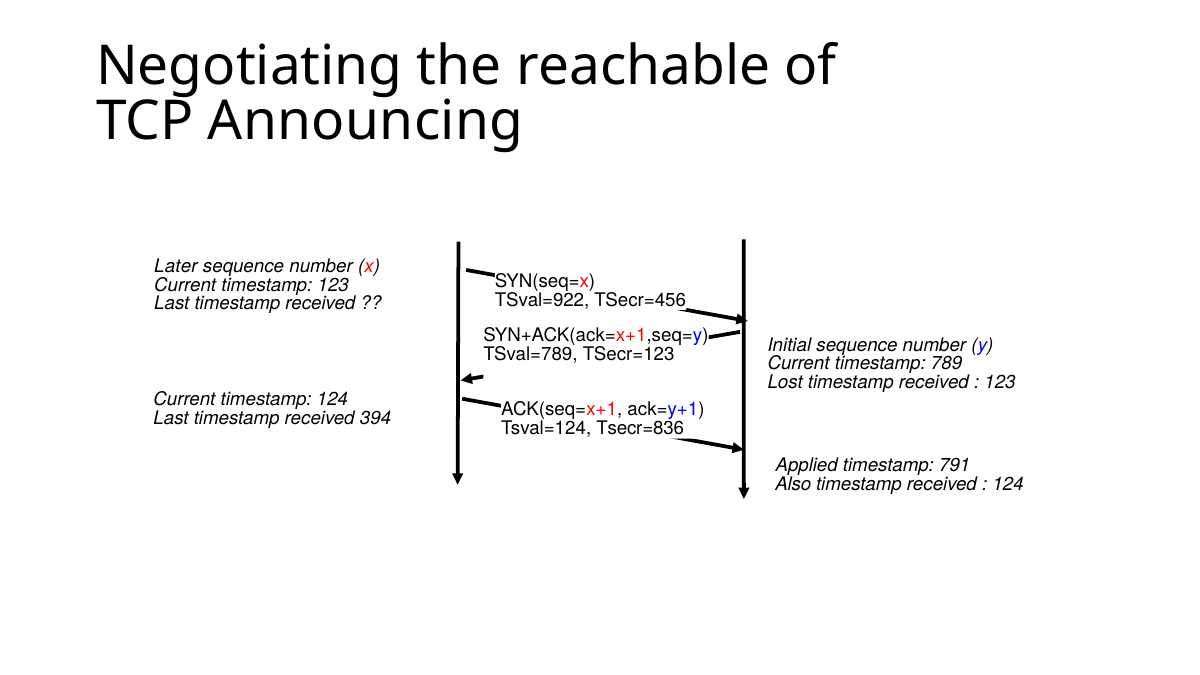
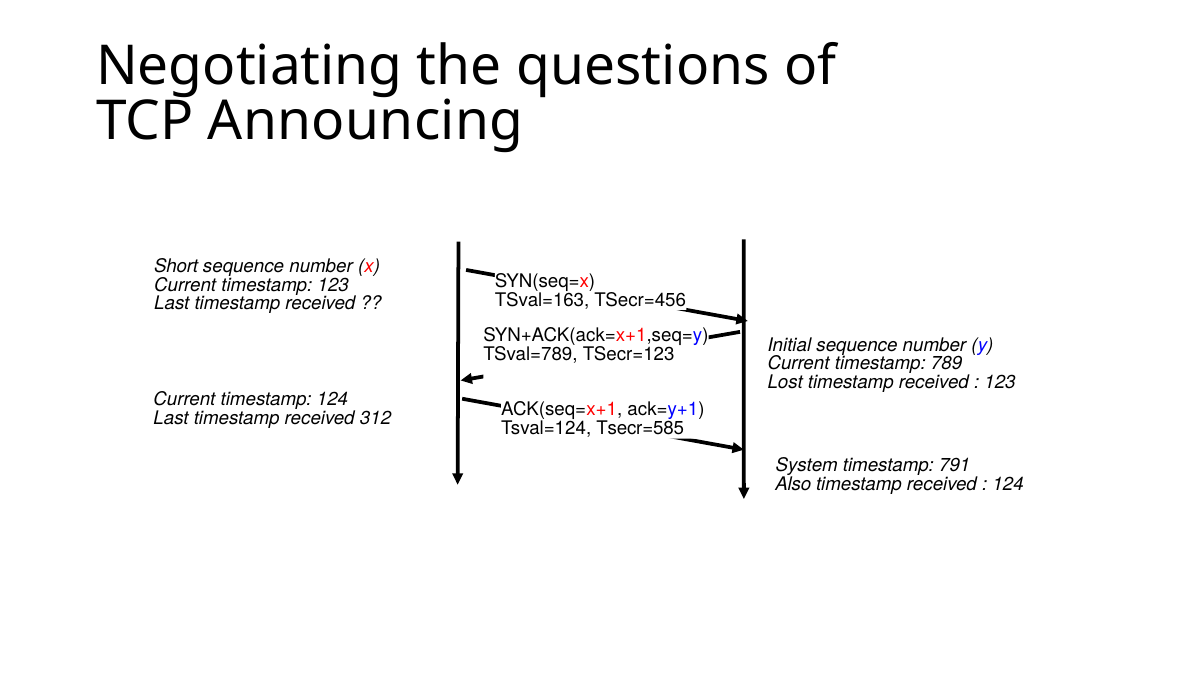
reachable: reachable -> questions (643, 66)
Later: Later -> Short (176, 266)
TSval=922: TSval=922 -> TSval=163 (542, 300)
394: 394 -> 312 (376, 418)
Tsecr=836: Tsecr=836 -> Tsecr=585 (640, 429)
Applied: Applied -> System (807, 465)
